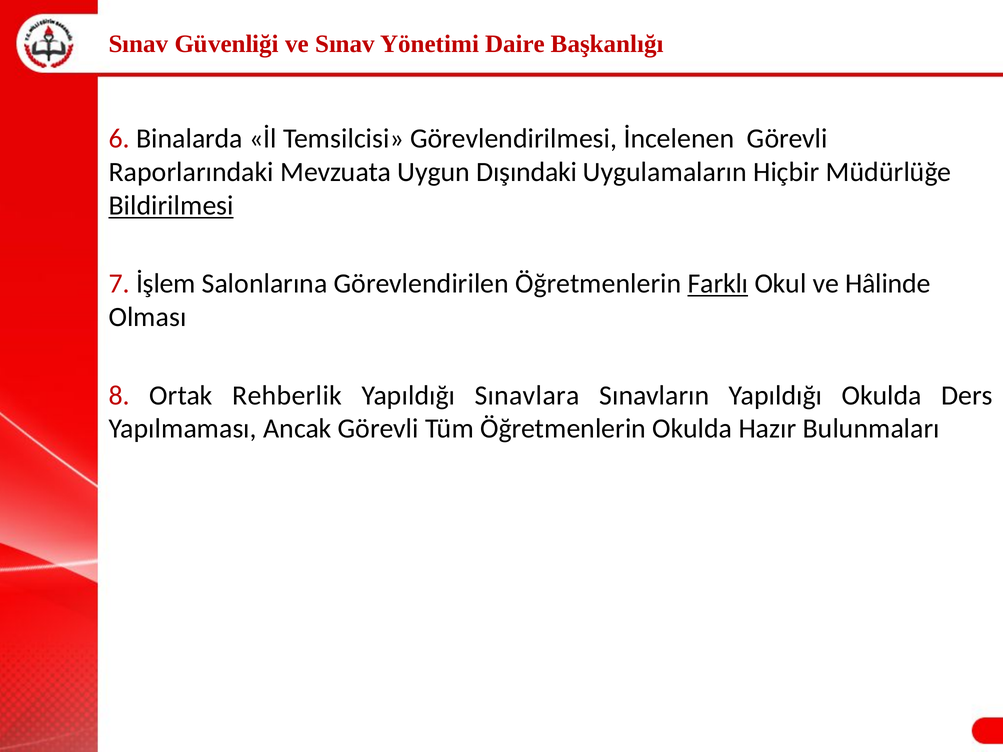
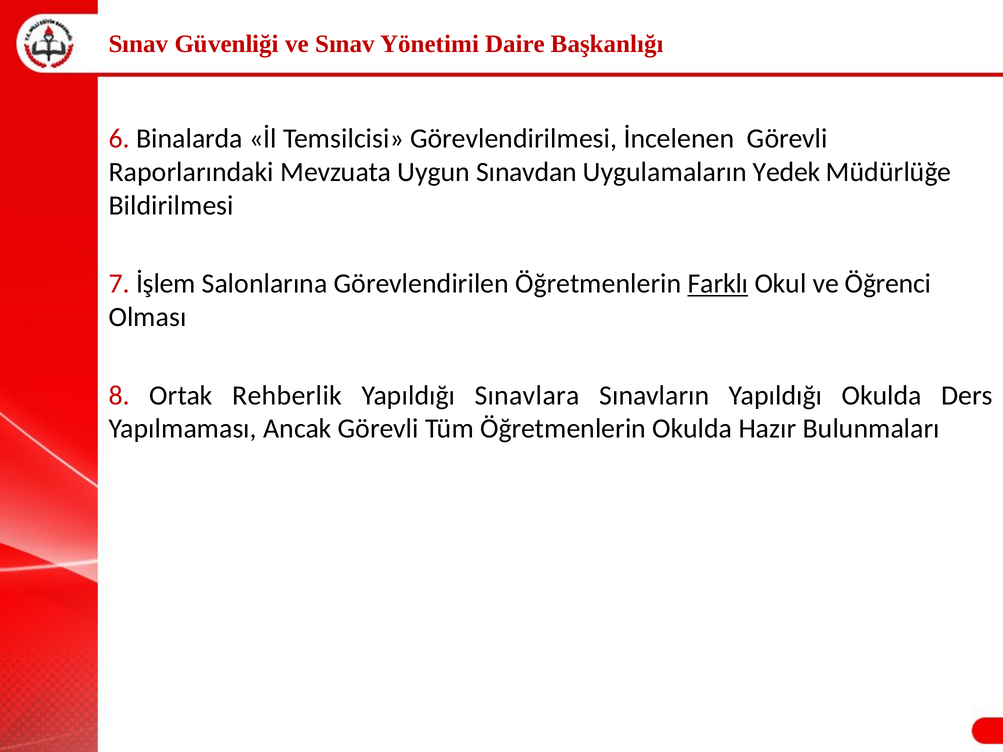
Dışındaki: Dışındaki -> Sınavdan (527, 172)
Hiçbir: Hiçbir -> Yedek (787, 172)
Bildirilmesi underline: present -> none (171, 206)
Hâlinde: Hâlinde -> Öğrenci (888, 284)
